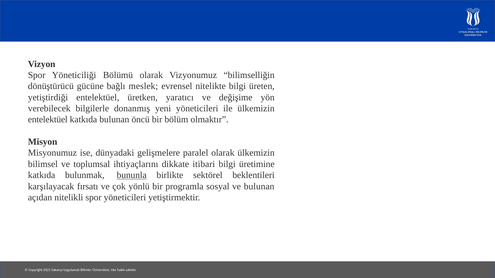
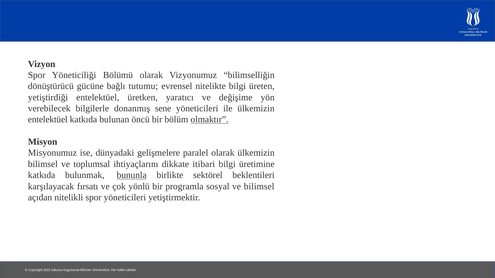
meslek: meslek -> tutumu (143, 86)
yeni: yeni -> sene (163, 109)
olmaktır underline: none -> present (209, 120)
ve bulunan: bulunan -> bilimsel (259, 187)
